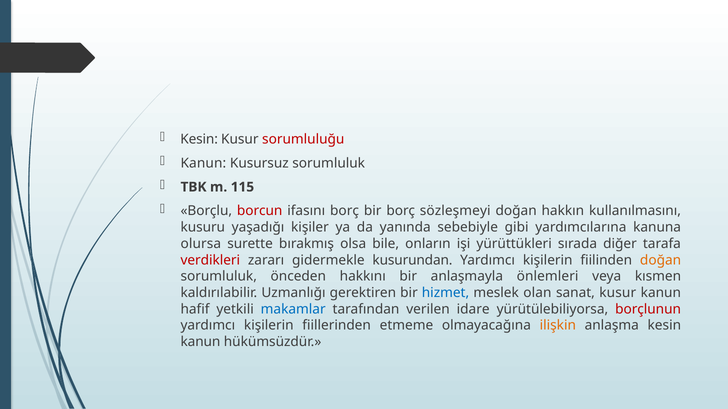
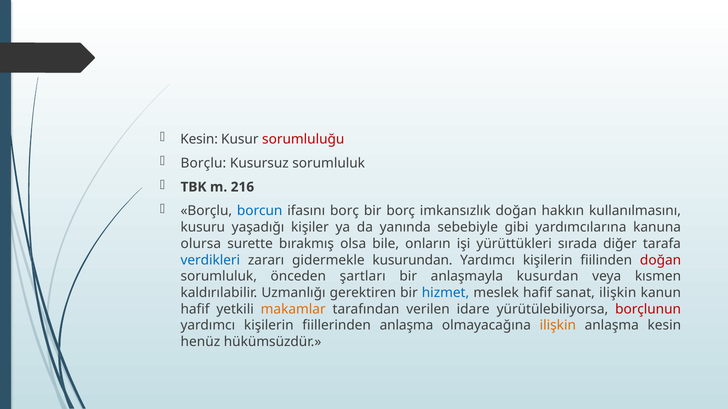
Kanun: Kanun -> Borçlu (203, 163)
115: 115 -> 216 (242, 187)
borcun colour: red -> blue (260, 211)
sözleşmeyi: sözleşmeyi -> imkansızlık (455, 211)
verdikleri colour: red -> blue (210, 260)
doğan colour: orange -> red (661, 260)
hakkını: hakkını -> şartları (363, 277)
önlemleri: önlemleri -> kusurdan (548, 277)
meslek olan: olan -> hafif (537, 293)
sanat kusur: kusur -> ilişkin (618, 293)
makamlar colour: blue -> orange (293, 309)
fiillerinden etmeme: etmeme -> anlaşma (406, 326)
kanun: kanun -> henüz (200, 342)
